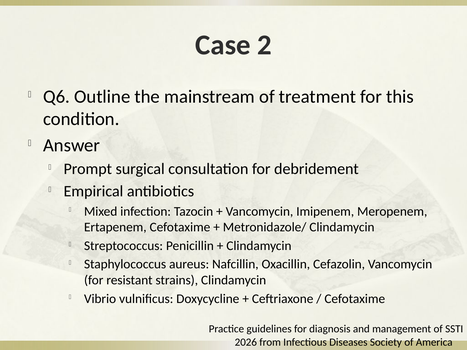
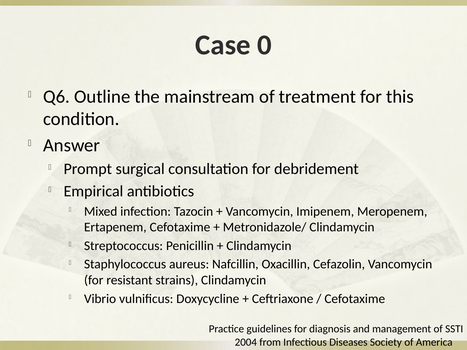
2: 2 -> 0 (264, 45)
2026: 2026 -> 2004 (246, 342)
